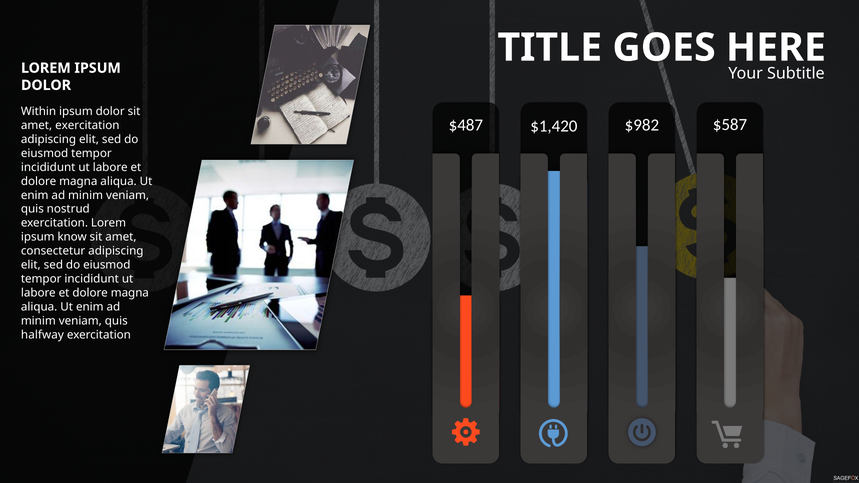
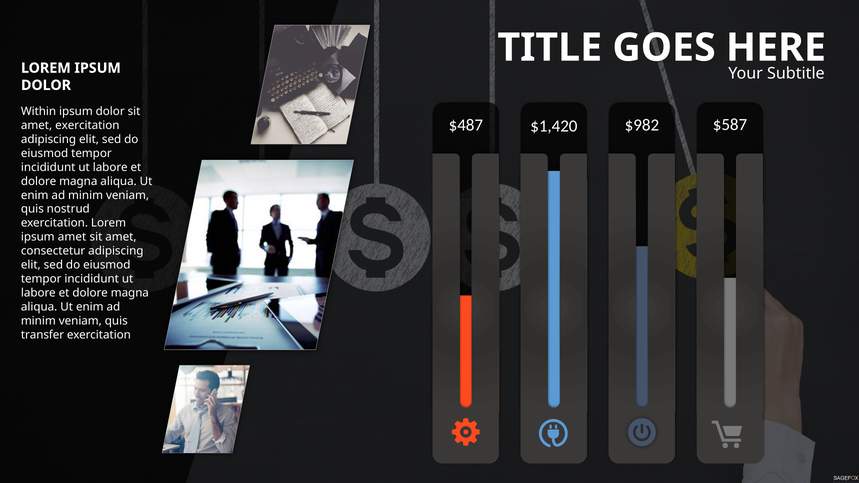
ipsum know: know -> amet (72, 237)
halfway: halfway -> transfer (43, 335)
